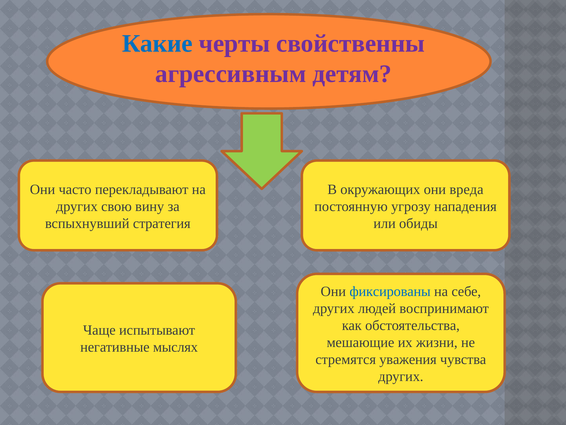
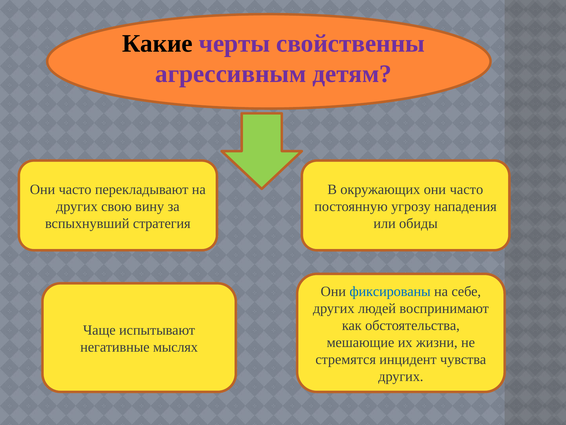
Какие colour: blue -> black (157, 44)
окружающих они вреда: вреда -> часто (466, 189)
уважения: уважения -> инцидент (408, 359)
